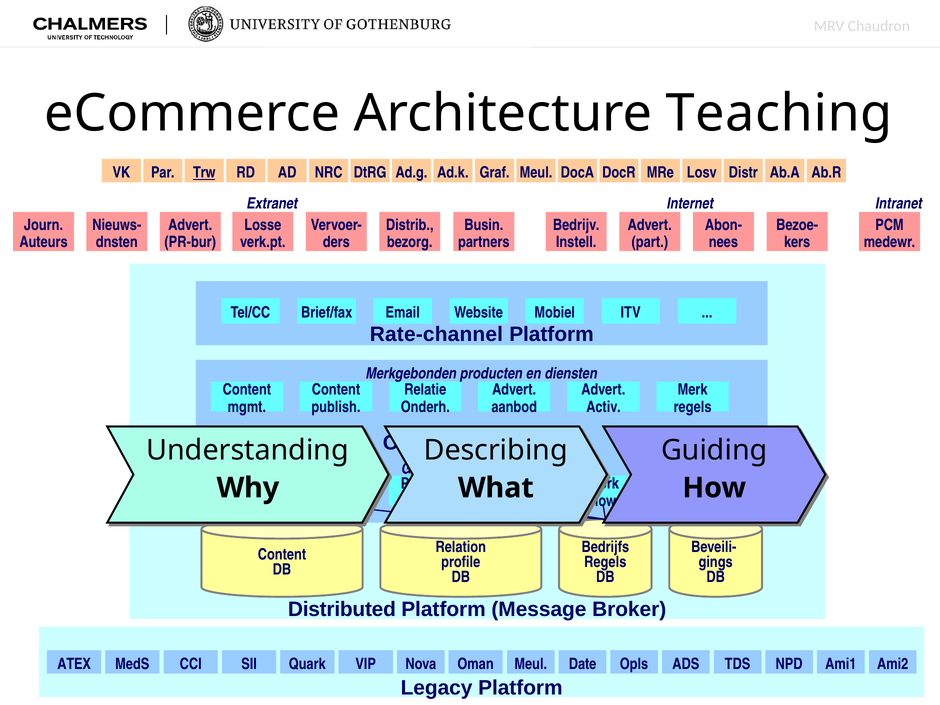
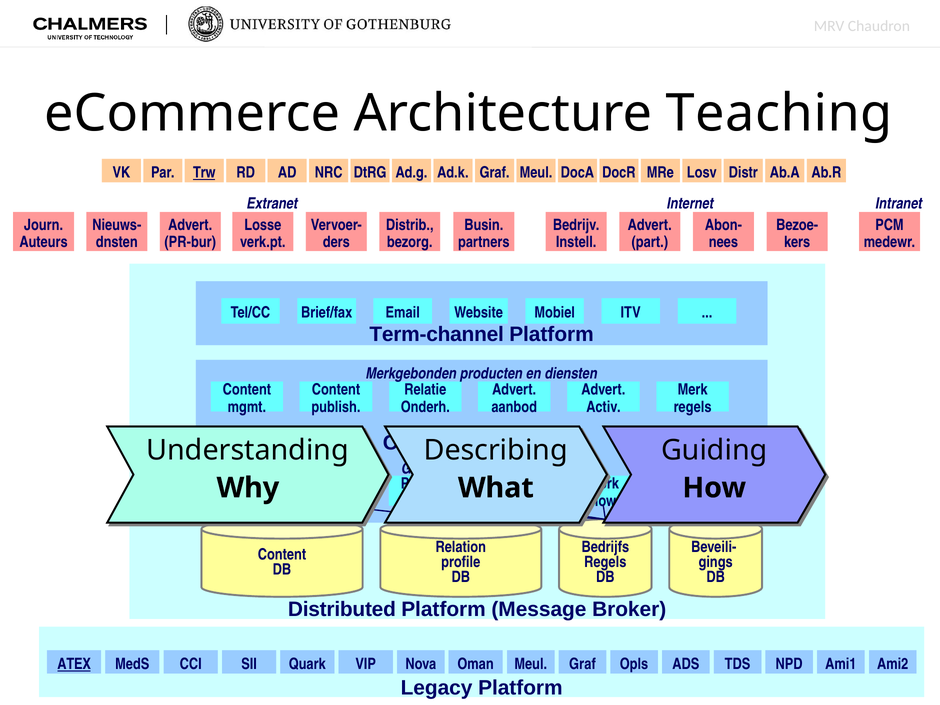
Rate-channel: Rate-channel -> Term-channel (437, 334)
ATEX underline: none -> present (74, 664)
Meul Date: Date -> Graf (582, 664)
